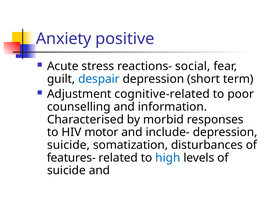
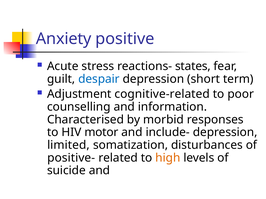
social: social -> states (193, 66)
suicide: suicide -> limited (68, 145)
features-: features- -> positive- (71, 158)
high colour: blue -> orange (168, 158)
